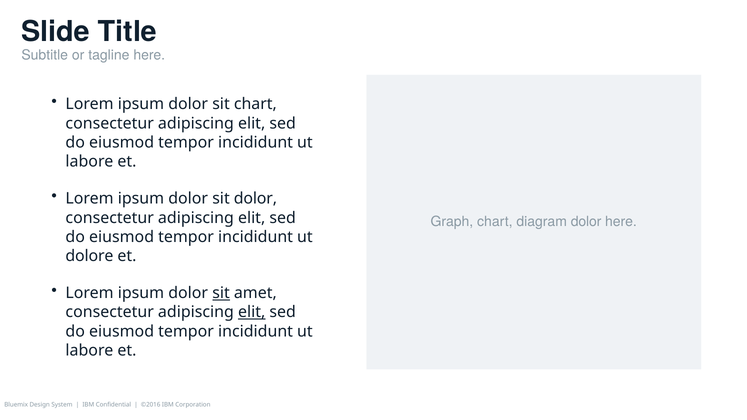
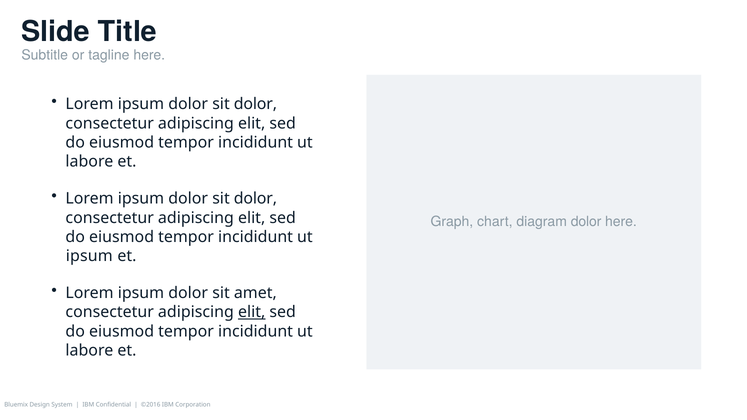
chart: chart -> dolor (255, 104)
dolore: dolore -> ipsum (89, 256)
sit underline: present -> none (221, 293)
